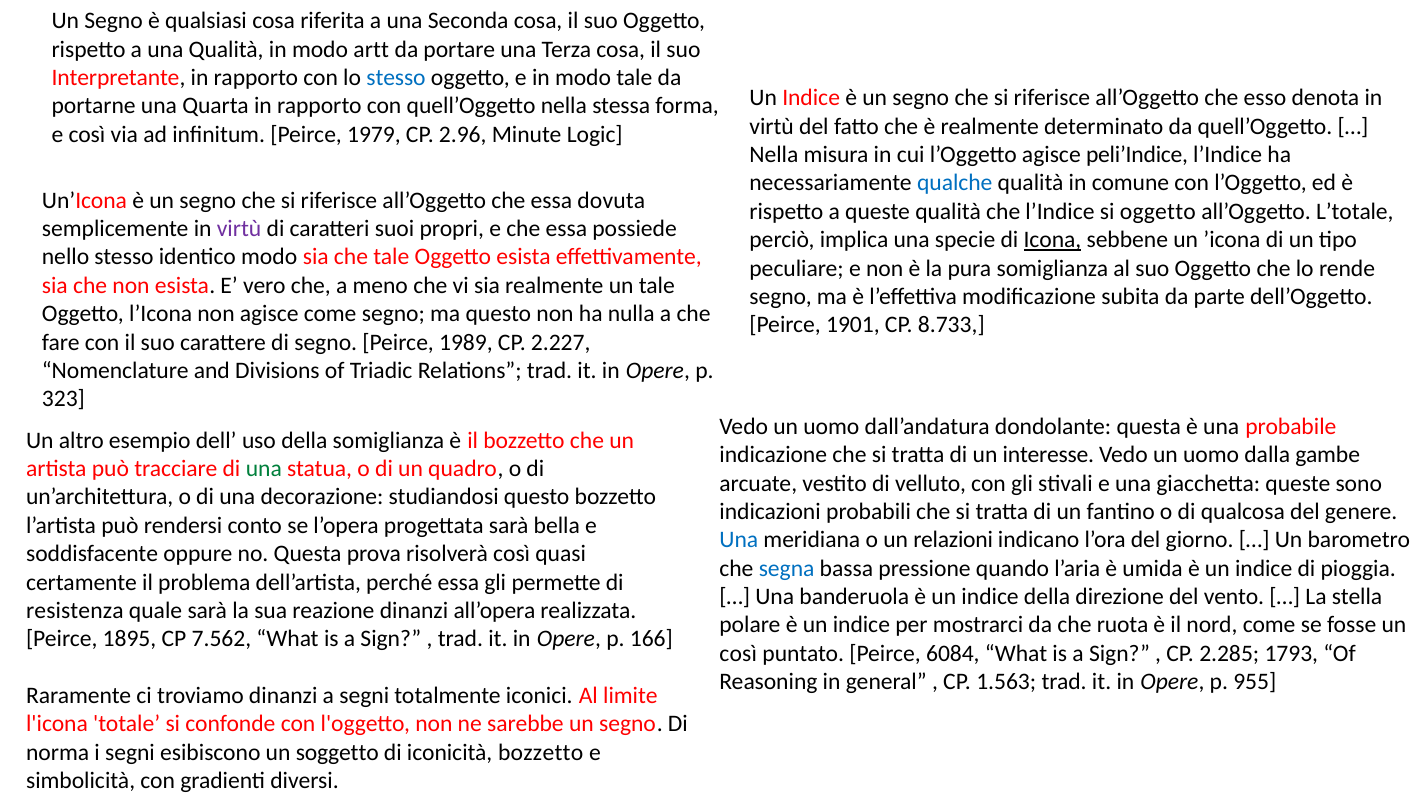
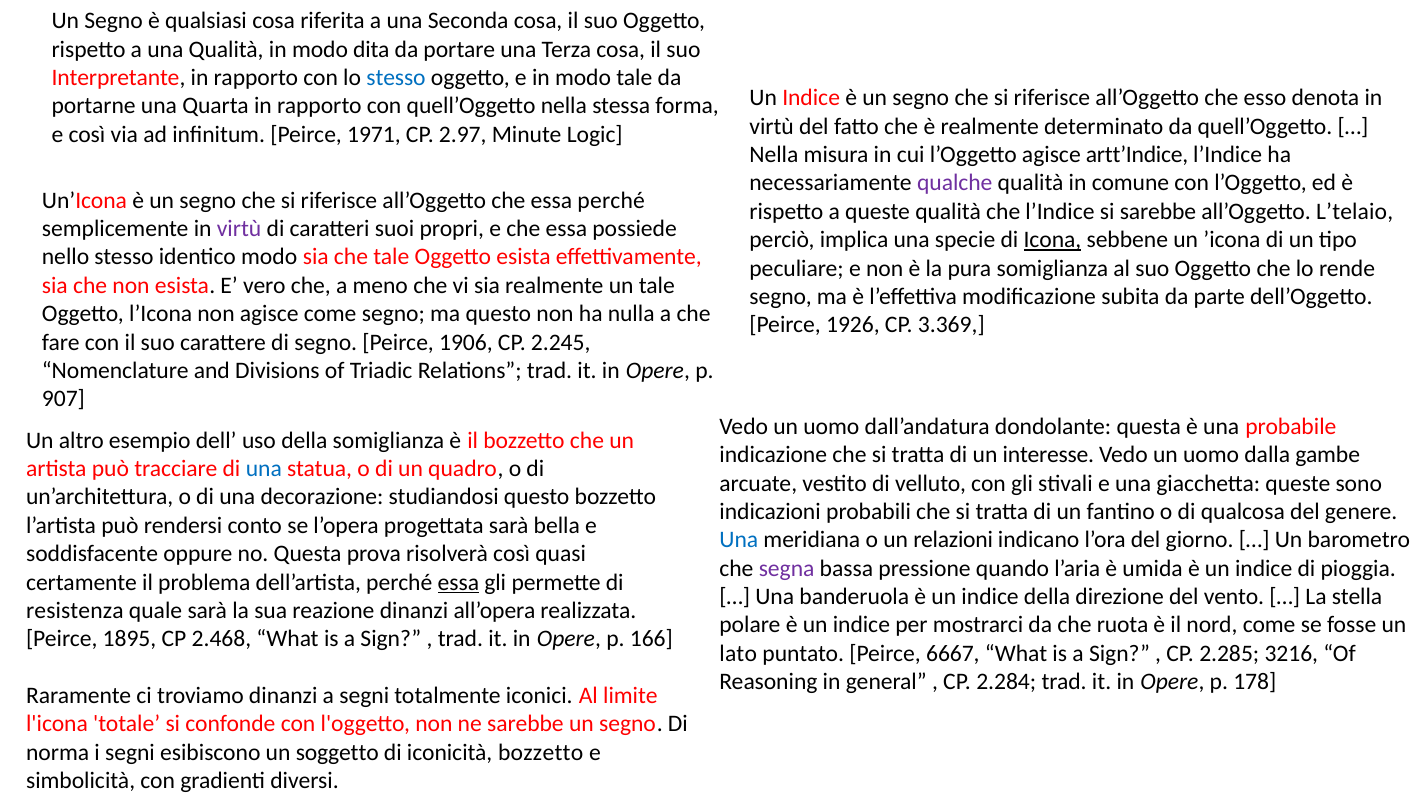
artt: artt -> dita (371, 49)
1979: 1979 -> 1971 (374, 134)
2.96: 2.96 -> 2.97 (463, 134)
peli’Indice: peli’Indice -> artt’Indice (1137, 155)
qualche colour: blue -> purple (955, 183)
essa dovuta: dovuta -> perché (611, 200)
si oggetto: oggetto -> sarebbe (1158, 211)
L’totale: L’totale -> L’telaio (1355, 211)
1901: 1901 -> 1926 (853, 325)
8.733: 8.733 -> 3.369 (951, 325)
1989: 1989 -> 1906 (466, 342)
2.227: 2.227 -> 2.245 (561, 342)
323: 323 -> 907 (63, 399)
una colour: green -> blue (264, 469)
segna colour: blue -> purple (787, 568)
essa underline: none -> present (458, 582)
7.562: 7.562 -> 2.468 (221, 639)
così: così -> lato (738, 653)
6084: 6084 -> 6667 (953, 653)
1793: 1793 -> 3216 (1291, 653)
1.563: 1.563 -> 2.284 (1006, 682)
955: 955 -> 178 (1255, 682)
